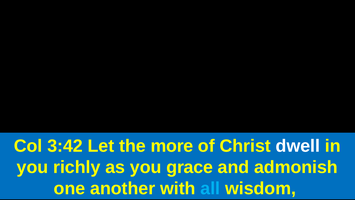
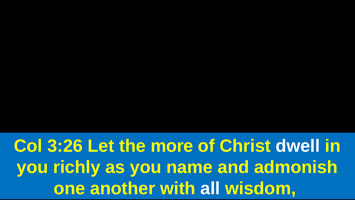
3:42: 3:42 -> 3:26 (65, 146)
grace: grace -> name (190, 167)
all colour: light blue -> white (210, 188)
